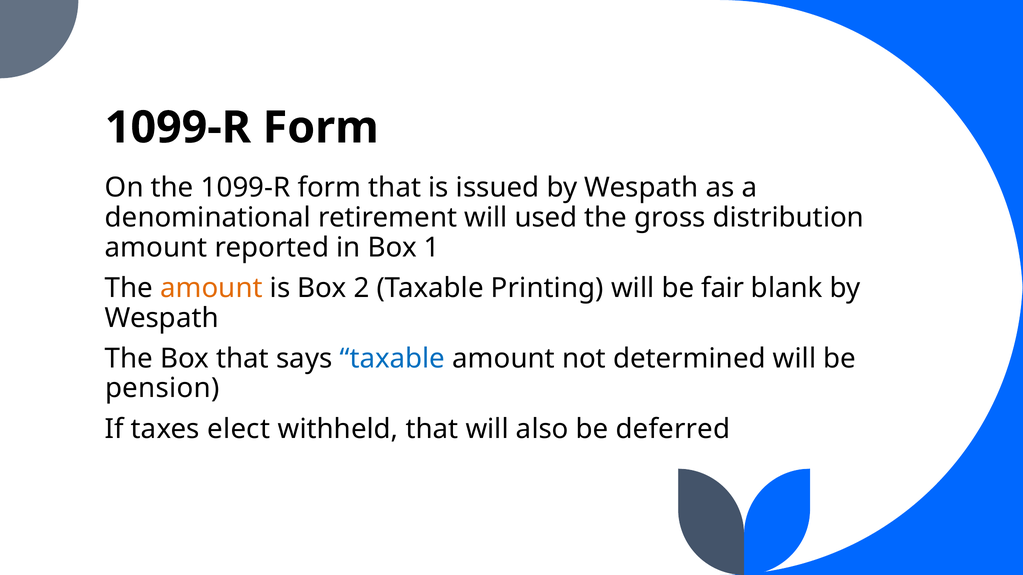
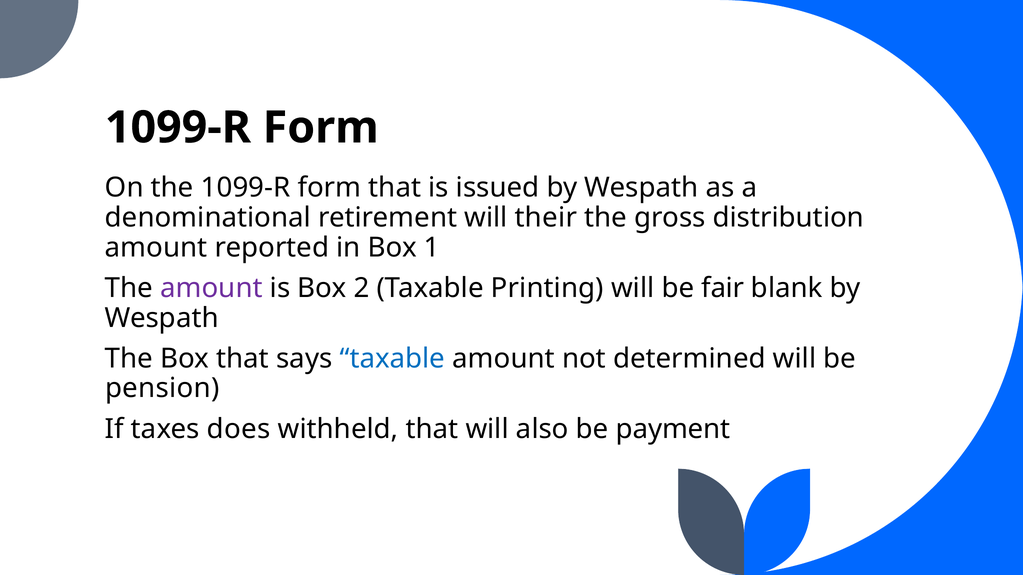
used: used -> their (546, 218)
amount colour: orange -> purple (211, 288)
elect: elect -> does (239, 429)
deferred: deferred -> payment (673, 429)
